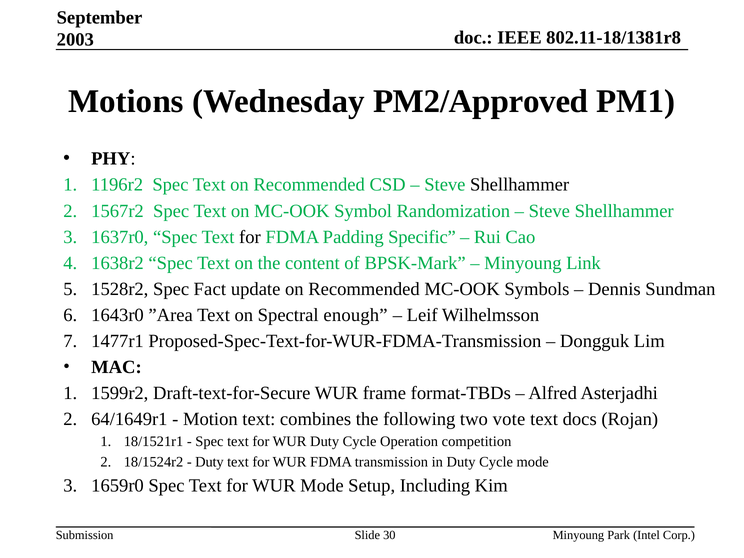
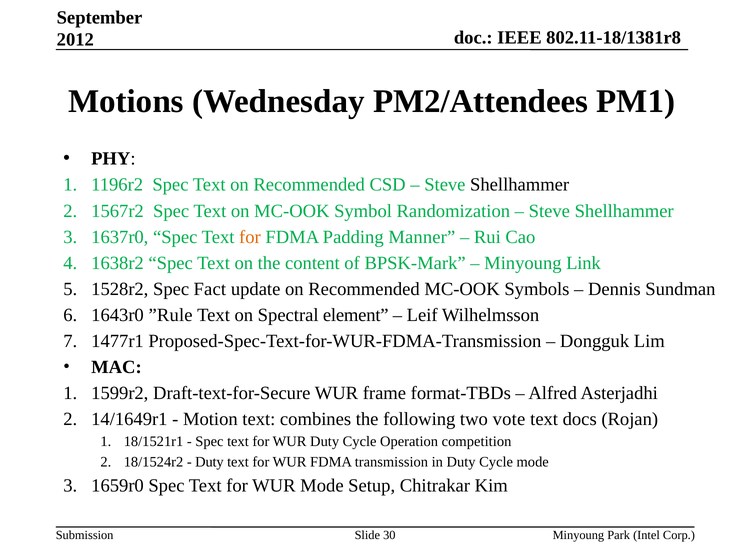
2003: 2003 -> 2012 (75, 40)
PM2/Approved: PM2/Approved -> PM2/Attendees (481, 101)
for colour: black -> orange (250, 237)
Specific: Specific -> Manner (422, 237)
”Area: ”Area -> ”Rule (171, 315)
enough: enough -> element (356, 315)
64/1649r1: 64/1649r1 -> 14/1649r1 (129, 419)
Including: Including -> Chitrakar (435, 486)
